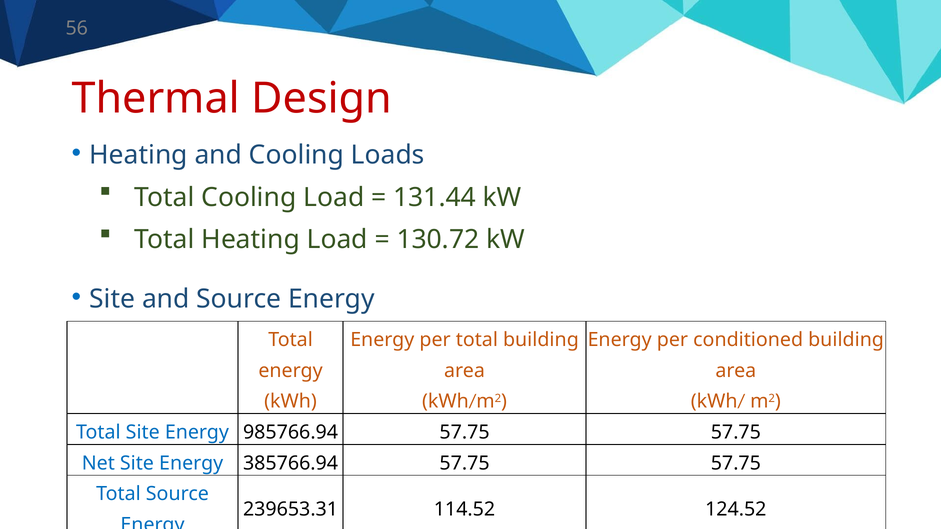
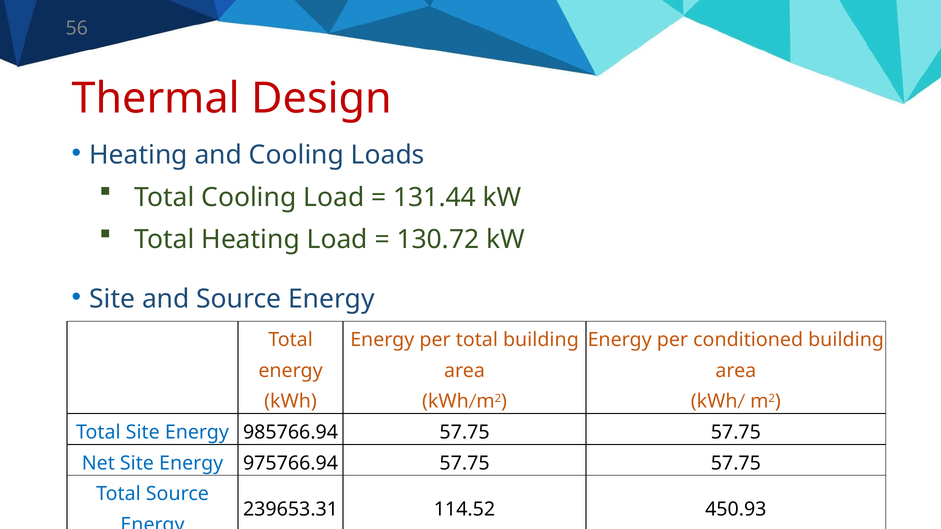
385766.94: 385766.94 -> 975766.94 (291, 463)
124.52: 124.52 -> 450.93 (736, 510)
